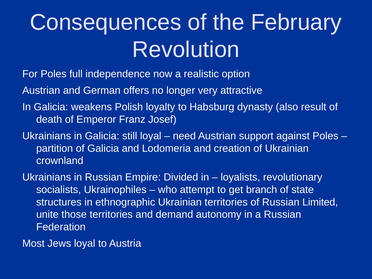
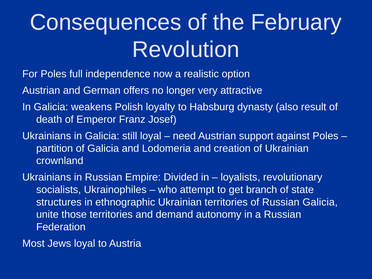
Russian Limited: Limited -> Galicia (320, 202)
